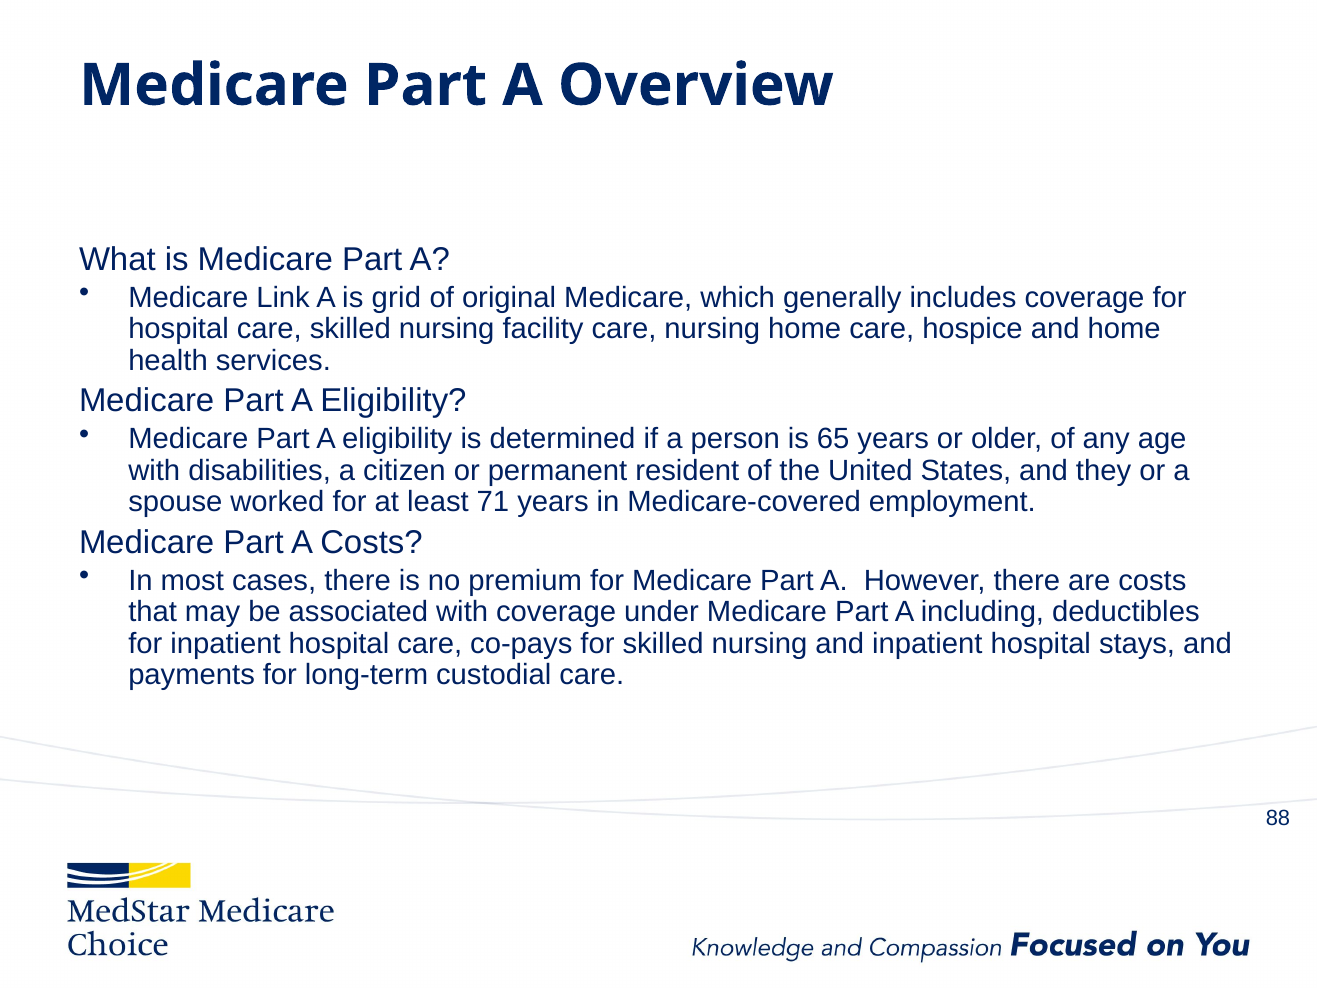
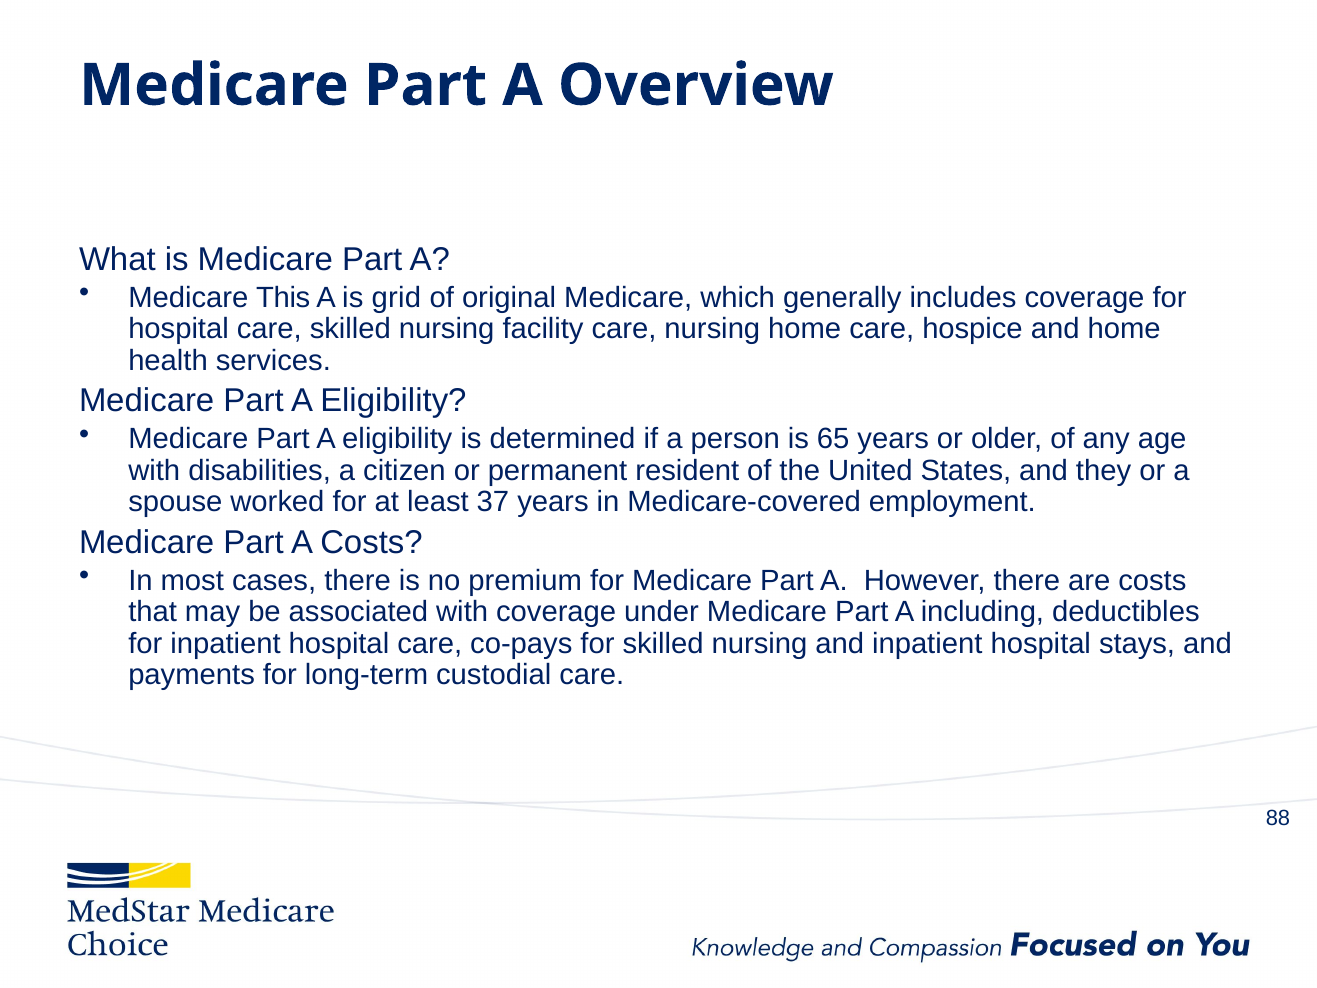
Link: Link -> This (283, 297)
71: 71 -> 37 (493, 502)
